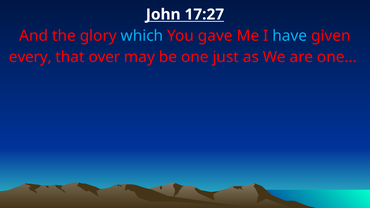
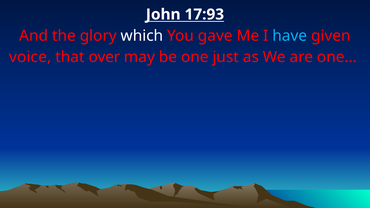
17:27: 17:27 -> 17:93 (204, 14)
which colour: light blue -> white (142, 36)
every: every -> voice (30, 57)
